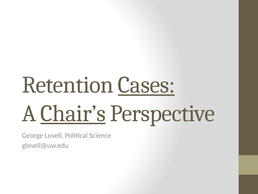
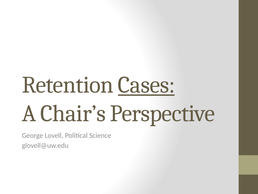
Chair’s underline: present -> none (73, 113)
